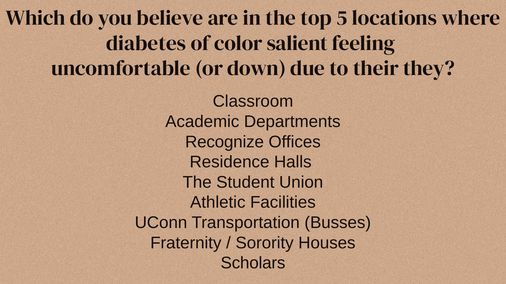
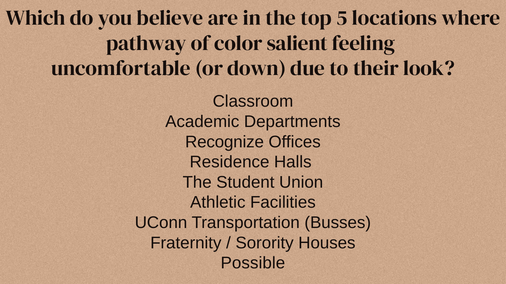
diabetes: diabetes -> pathway (146, 43)
they: they -> look (429, 68)
Scholars: Scholars -> Possible (253, 264)
